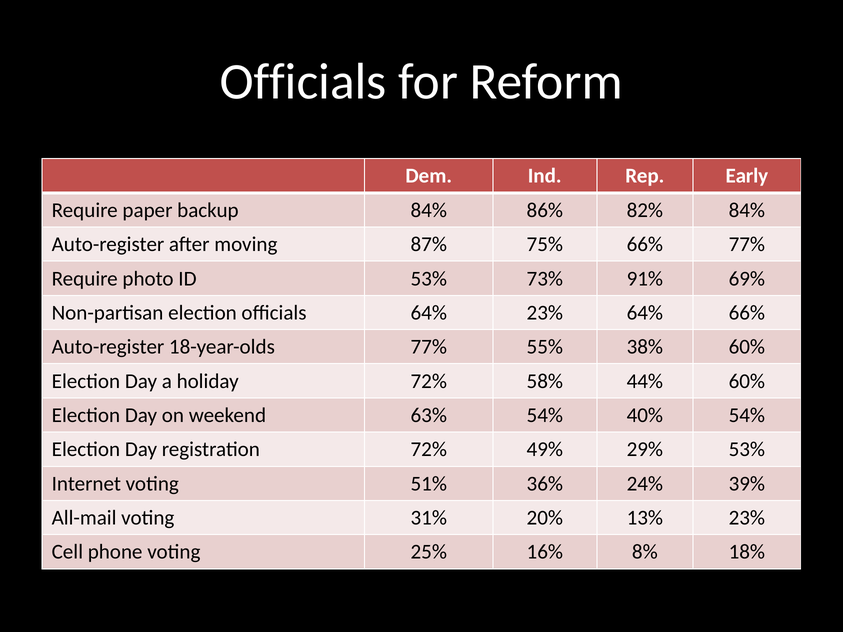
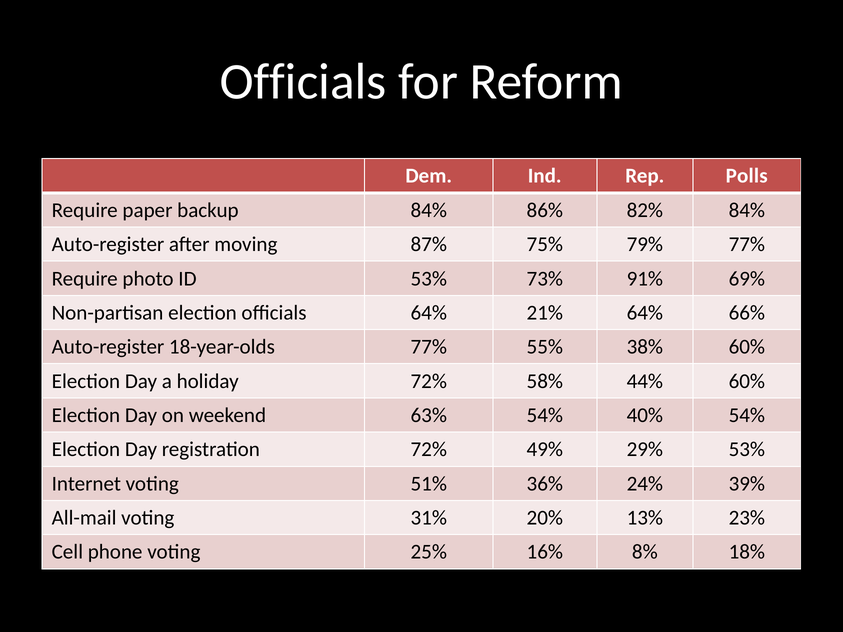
Early: Early -> Polls (747, 176)
75% 66%: 66% -> 79% (645, 244)
64% 23%: 23% -> 21% (545, 313)
